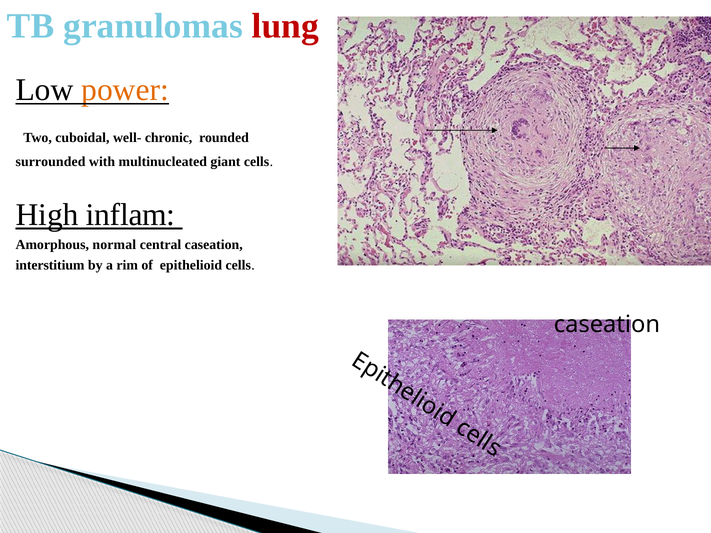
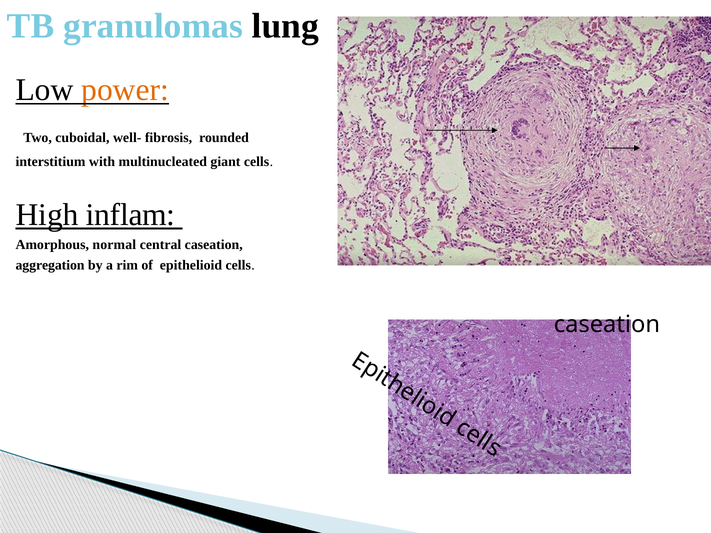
lung colour: red -> black (285, 26)
chronic: chronic -> fibrosis (169, 138)
surrounded: surrounded -> interstitium (51, 162)
interstitium: interstitium -> aggregation (50, 265)
